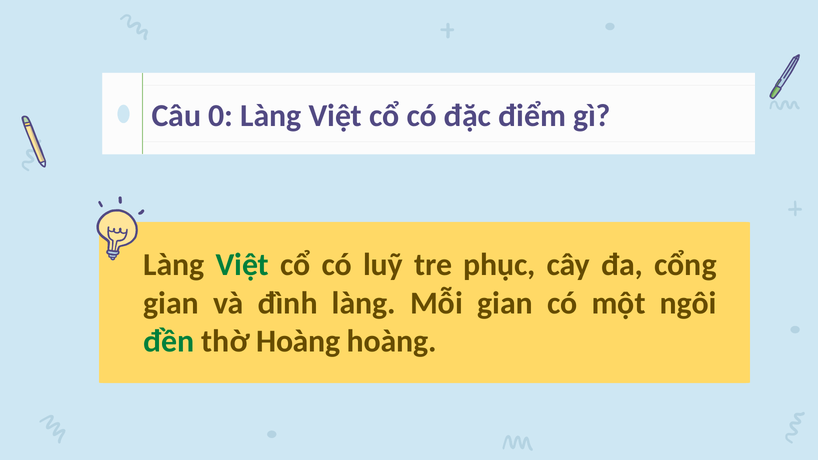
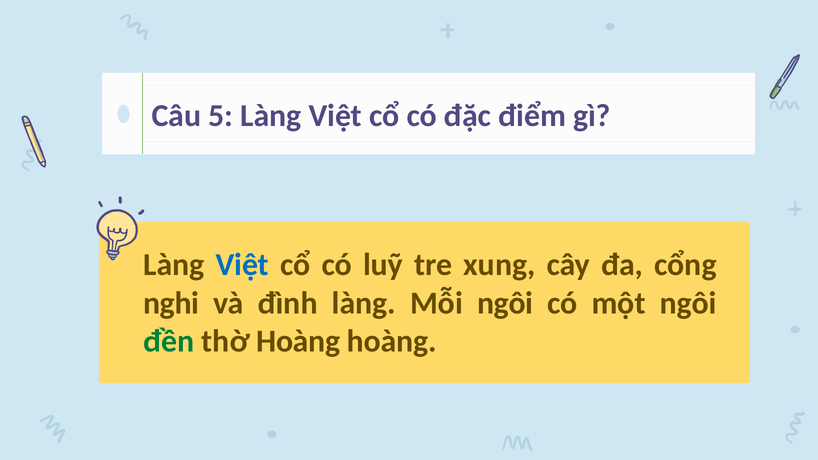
0: 0 -> 5 (221, 116)
Việt colour: green -> blue (242, 265)
phục: phục -> xung (499, 265)
gian: gian -> nghi (171, 303)
Mỗi gian: gian -> ngôi (505, 303)
